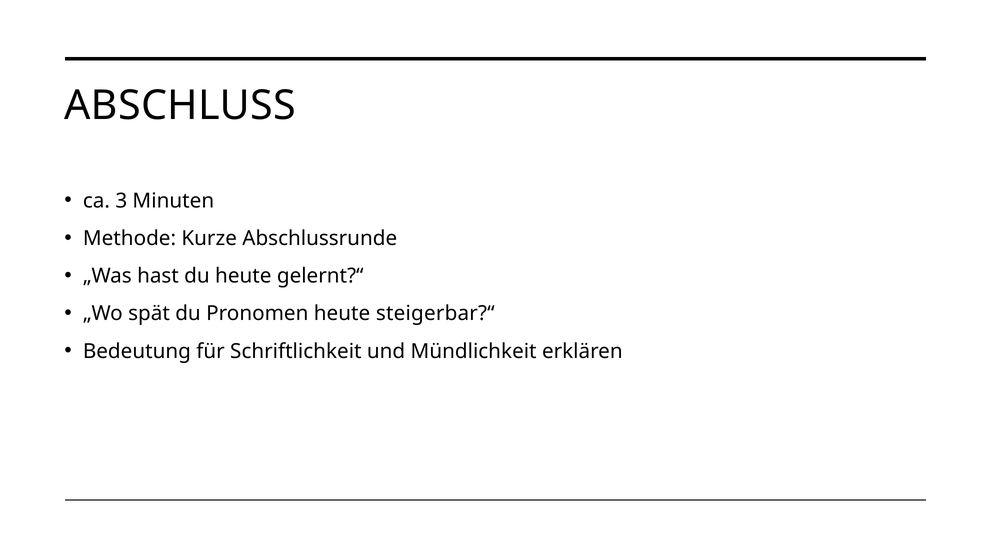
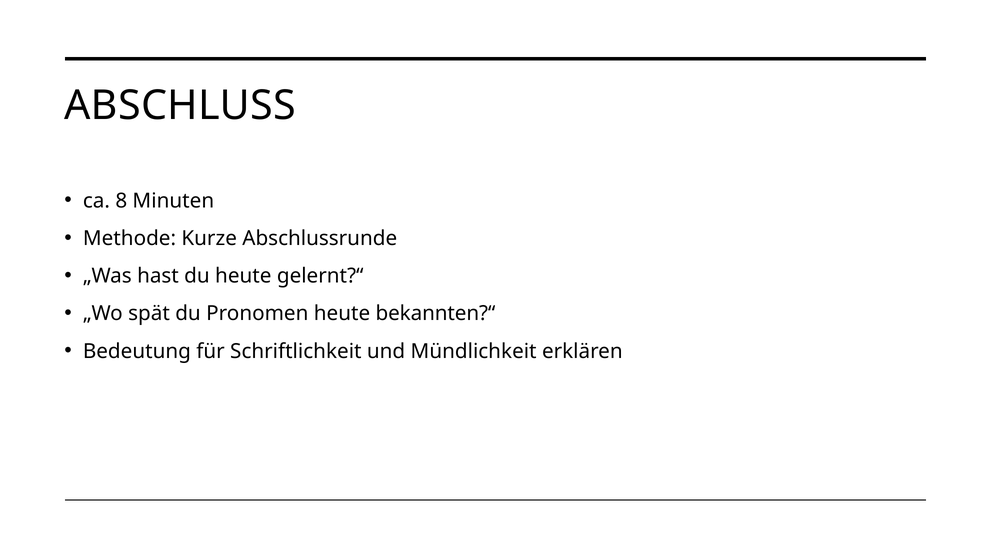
3: 3 -> 8 (121, 201)
steigerbar?“: steigerbar?“ -> bekannten?“ (435, 313)
